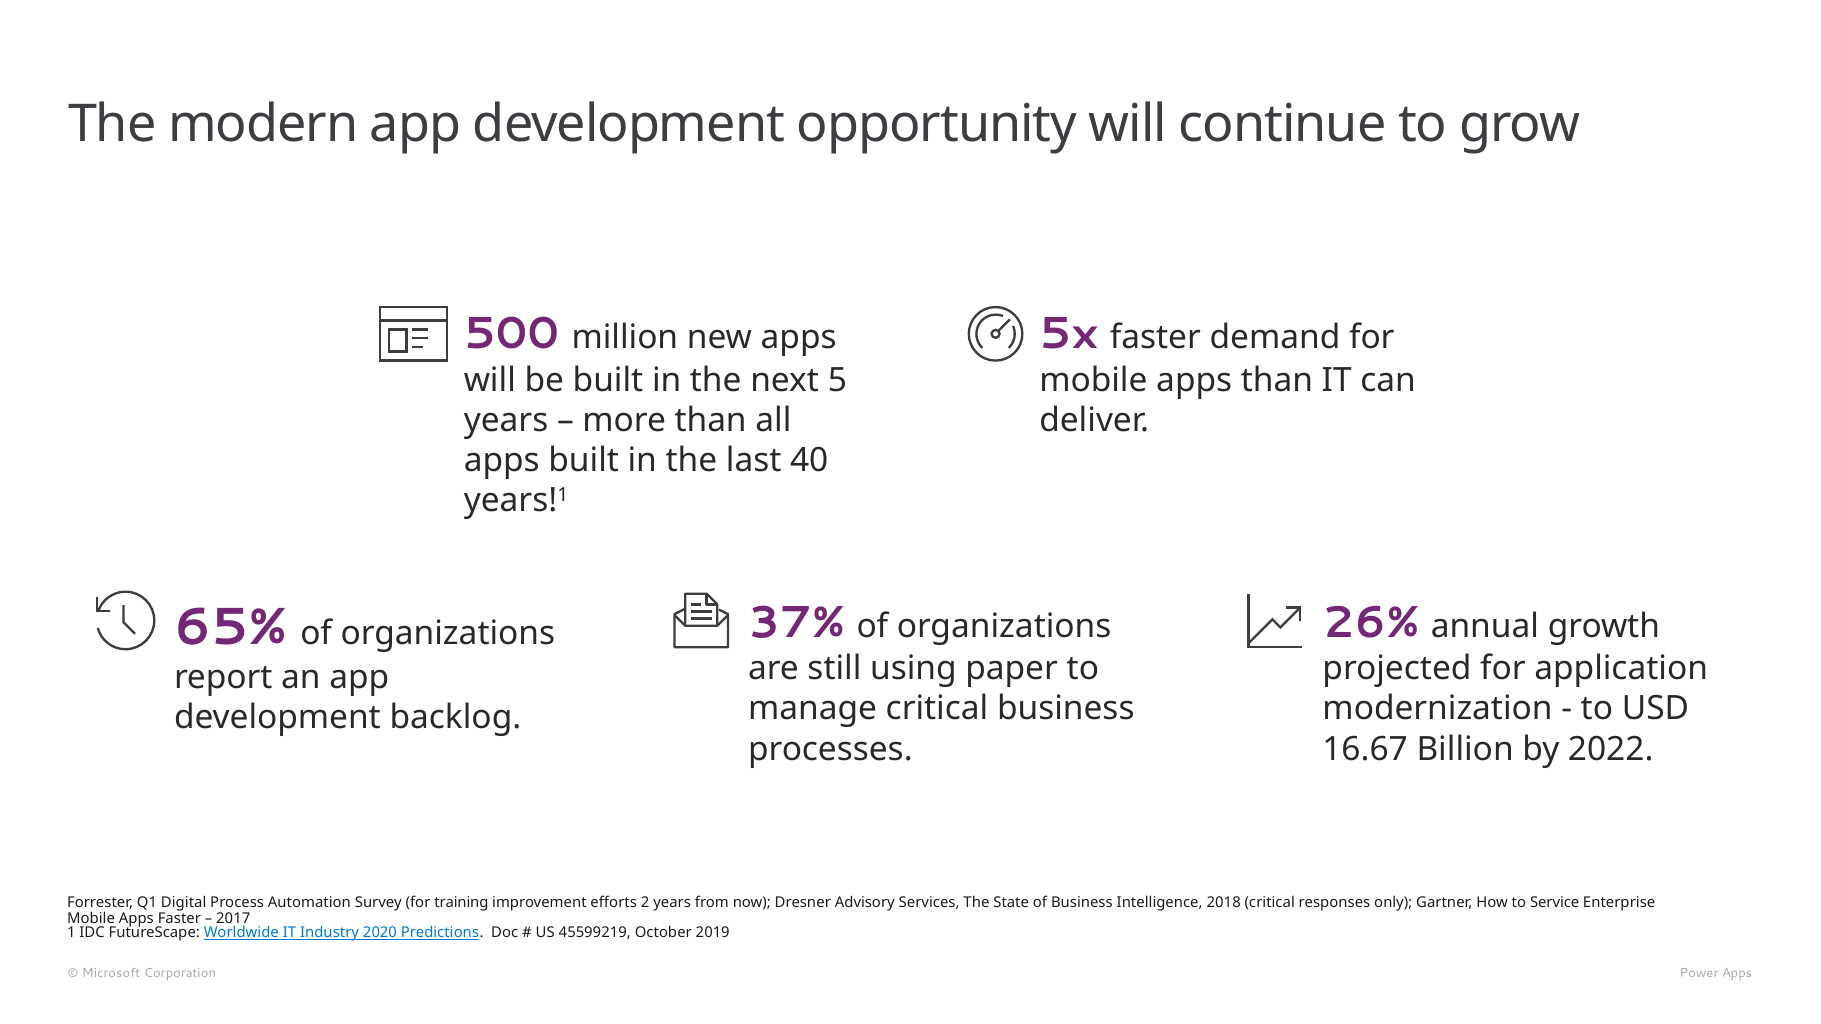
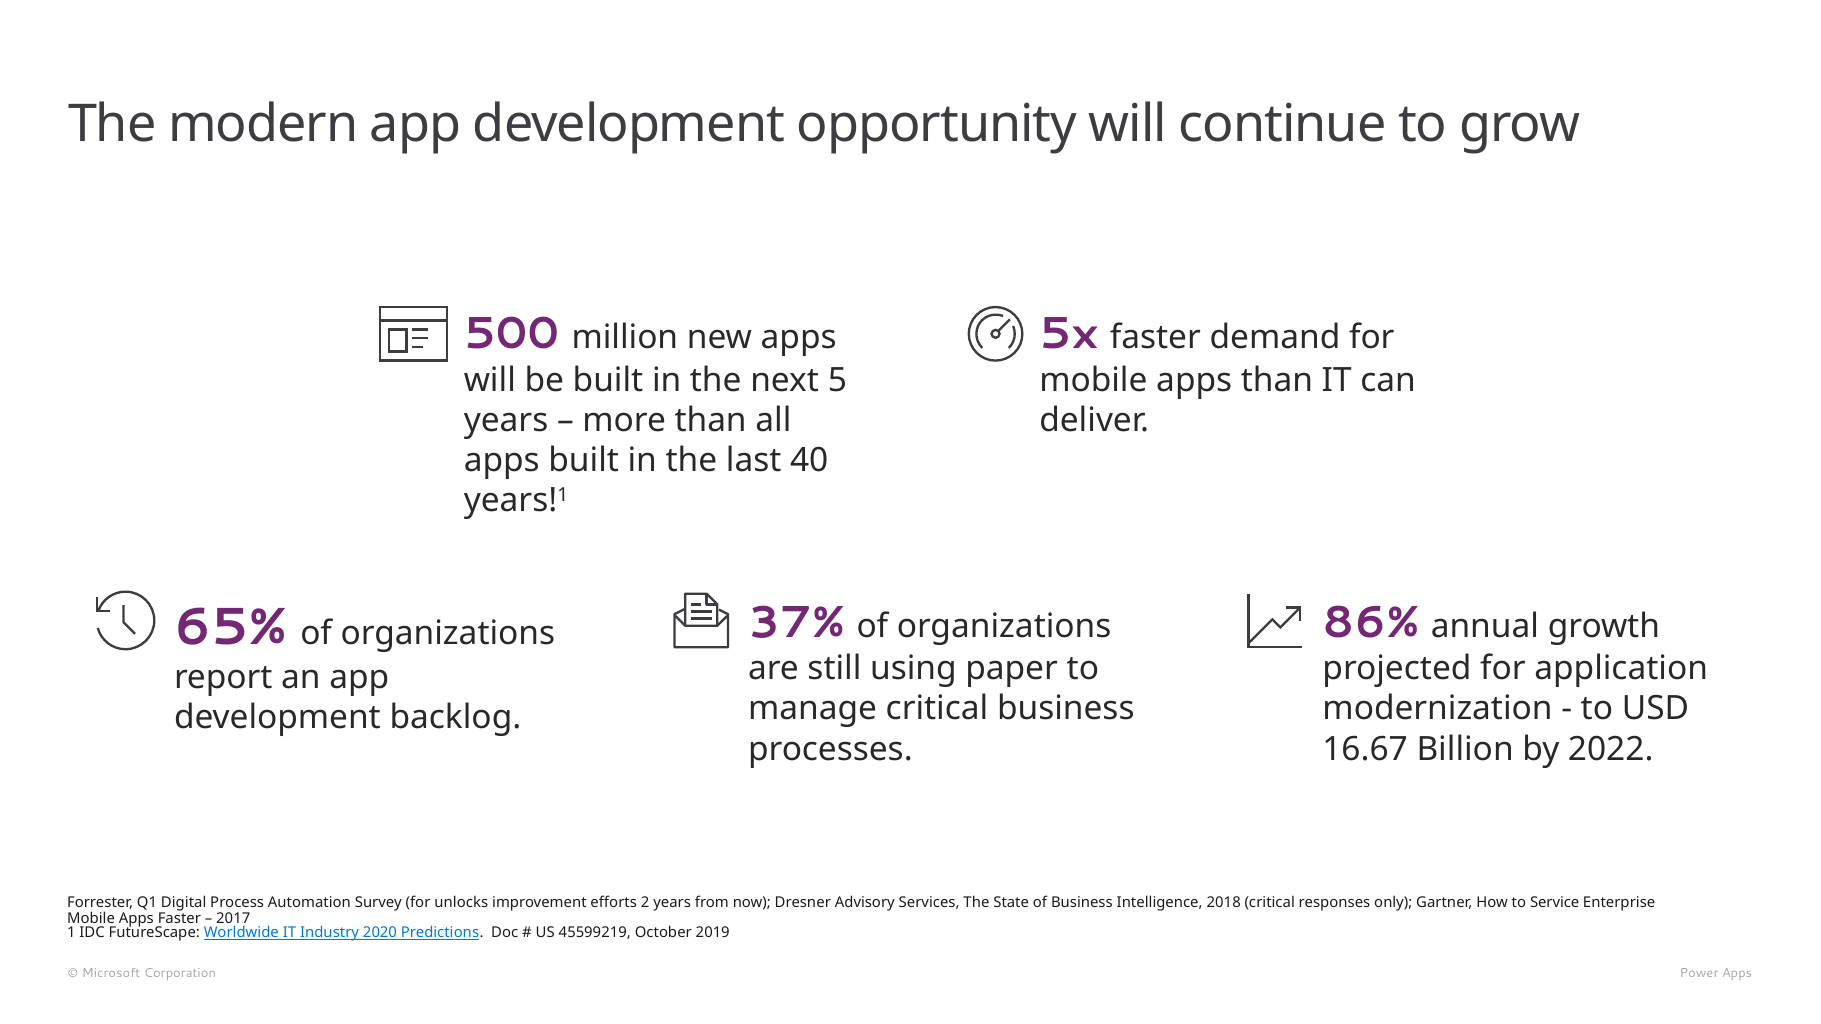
26%: 26% -> 86% (1371, 623)
training: training -> unlocks (461, 903)
